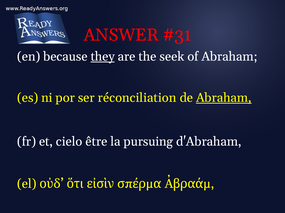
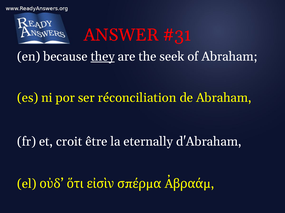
Abraham underline: present -> none (224, 98)
cielo: cielo -> croit (69, 142)
pursuing: pursuing -> eternally (148, 142)
